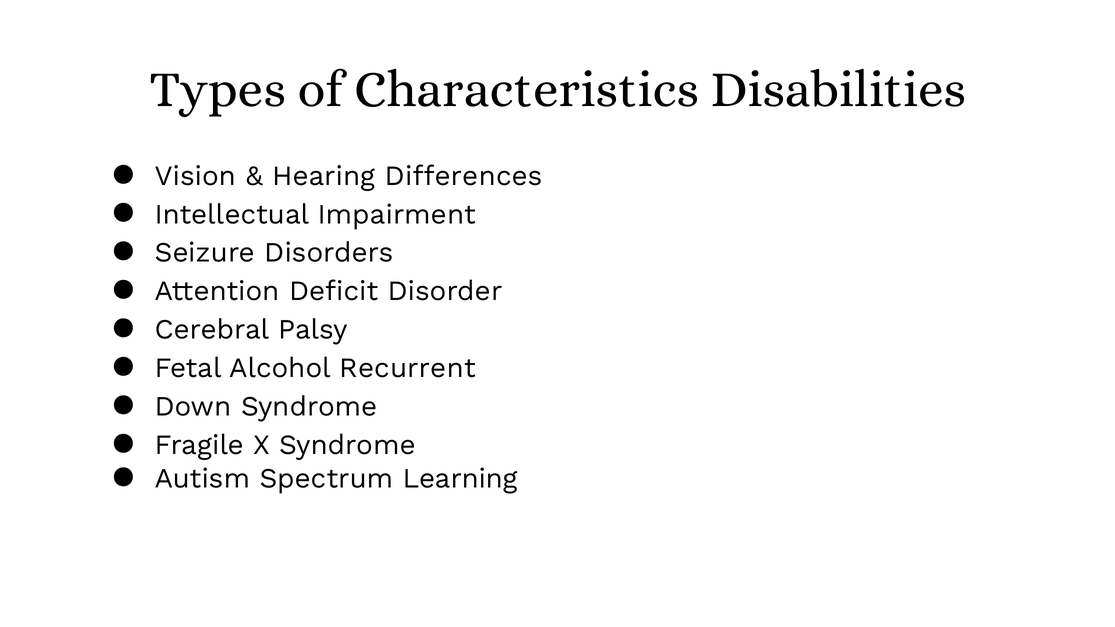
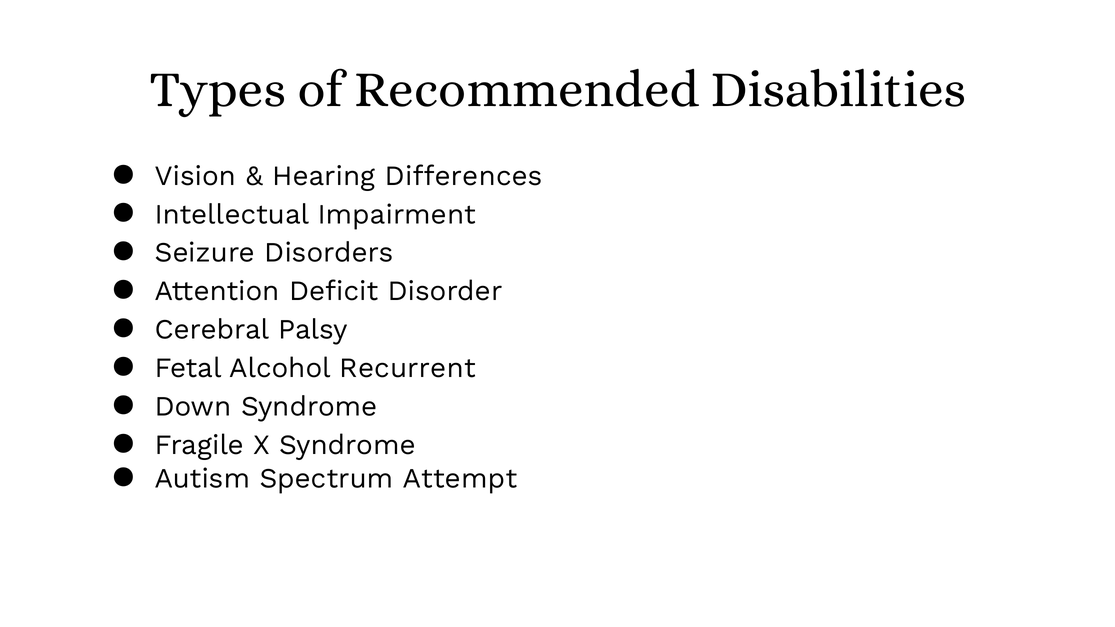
Characteristics: Characteristics -> Recommended (527, 89)
Learning: Learning -> Attempt (460, 479)
